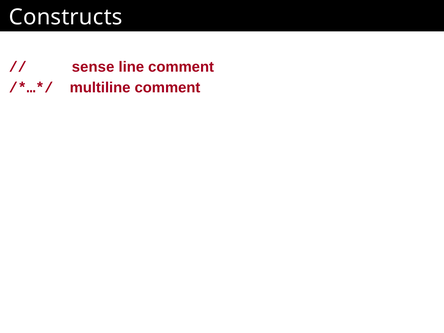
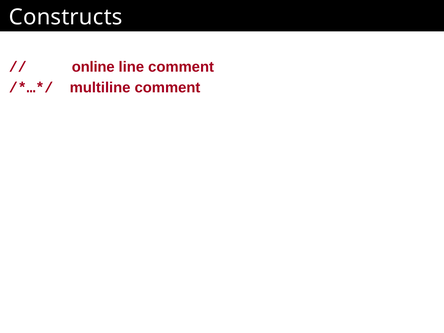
sense: sense -> online (93, 67)
